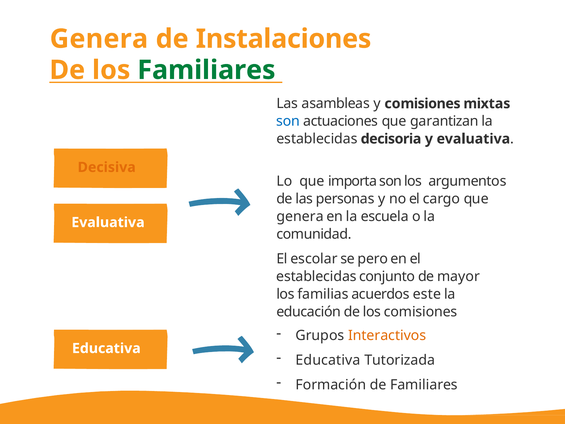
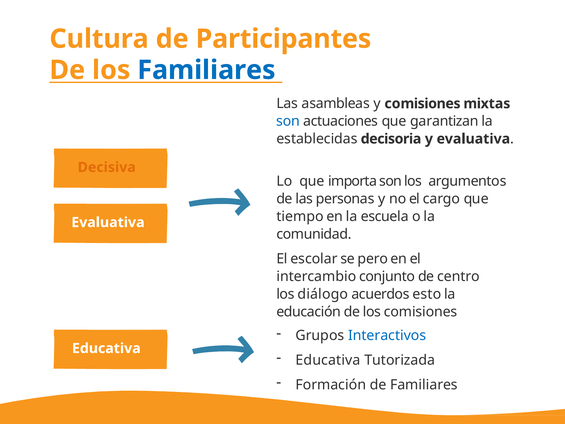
Genera: Genera -> Cultura (99, 39)
Instalaciones: Instalaciones -> Participantes (283, 39)
Familiares colour: green -> blue (206, 70)
genera: genera -> tiempo (300, 216)
establecidas: establecidas -> intercambio (316, 276)
mayor: mayor -> centro (458, 276)
familias: familias -> diálogo (323, 294)
este: este -> esto (427, 294)
Interactivos colour: orange -> blue (387, 335)
